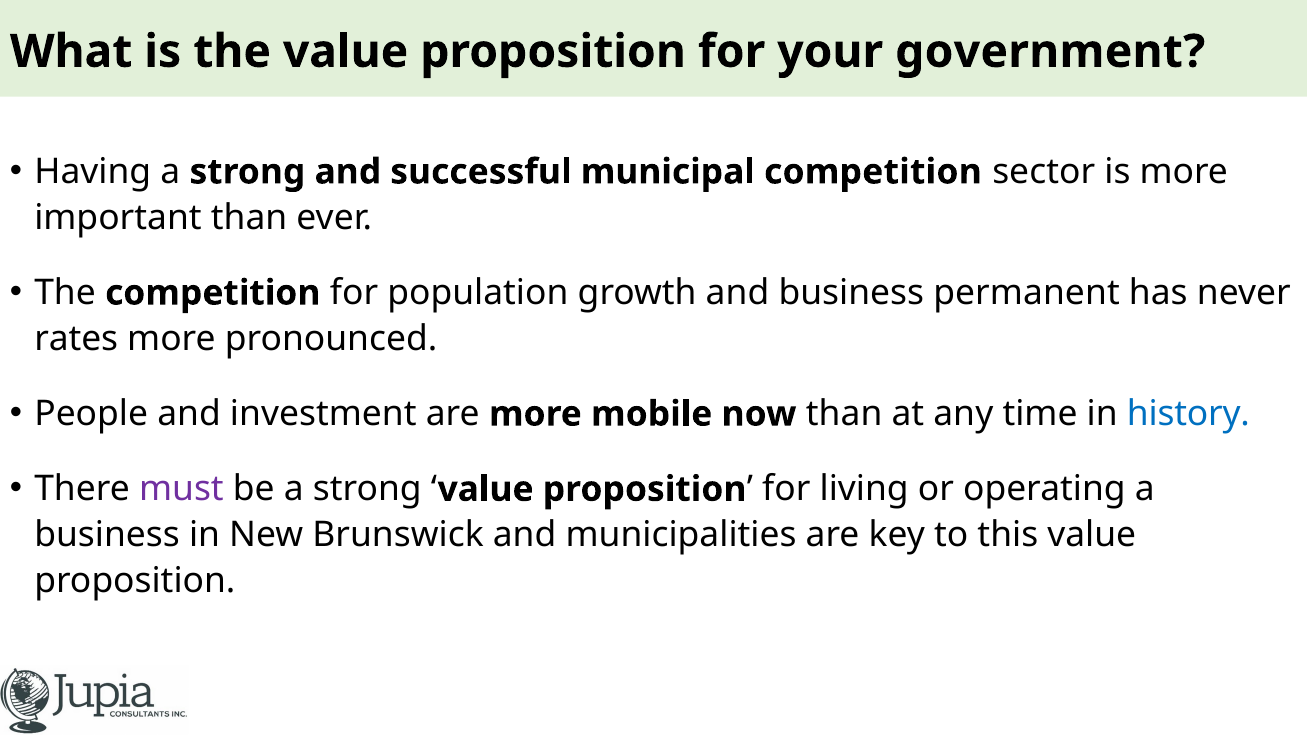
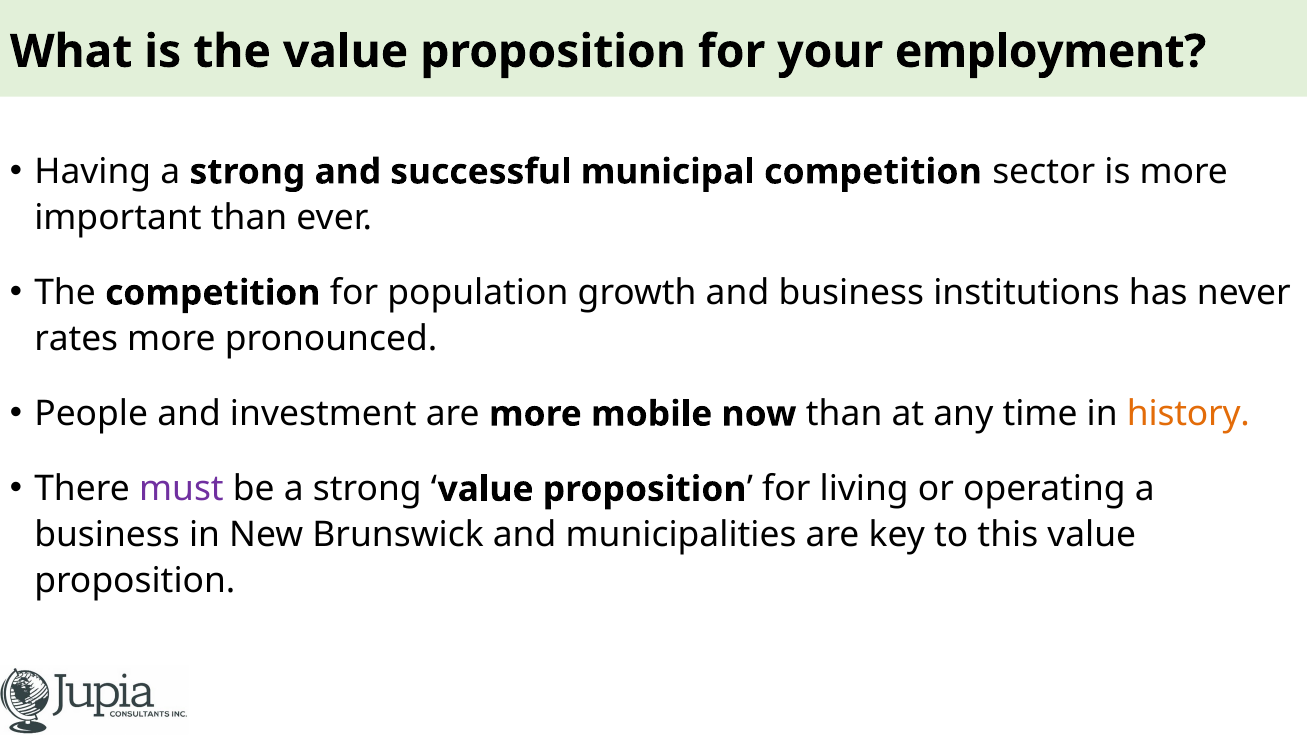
government: government -> employment (1051, 52)
permanent: permanent -> institutions (1027, 293)
history colour: blue -> orange (1188, 414)
